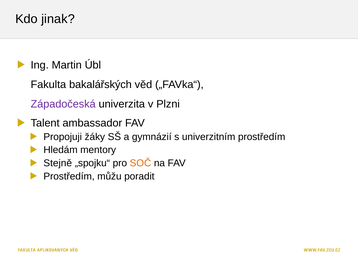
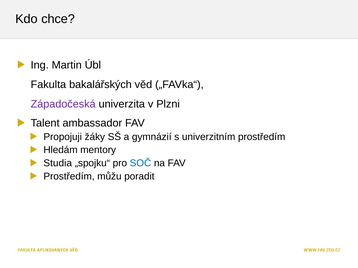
jinak: jinak -> chce (58, 19)
Stejně: Stejně -> Studia (58, 163)
SOČ colour: orange -> blue (140, 163)
